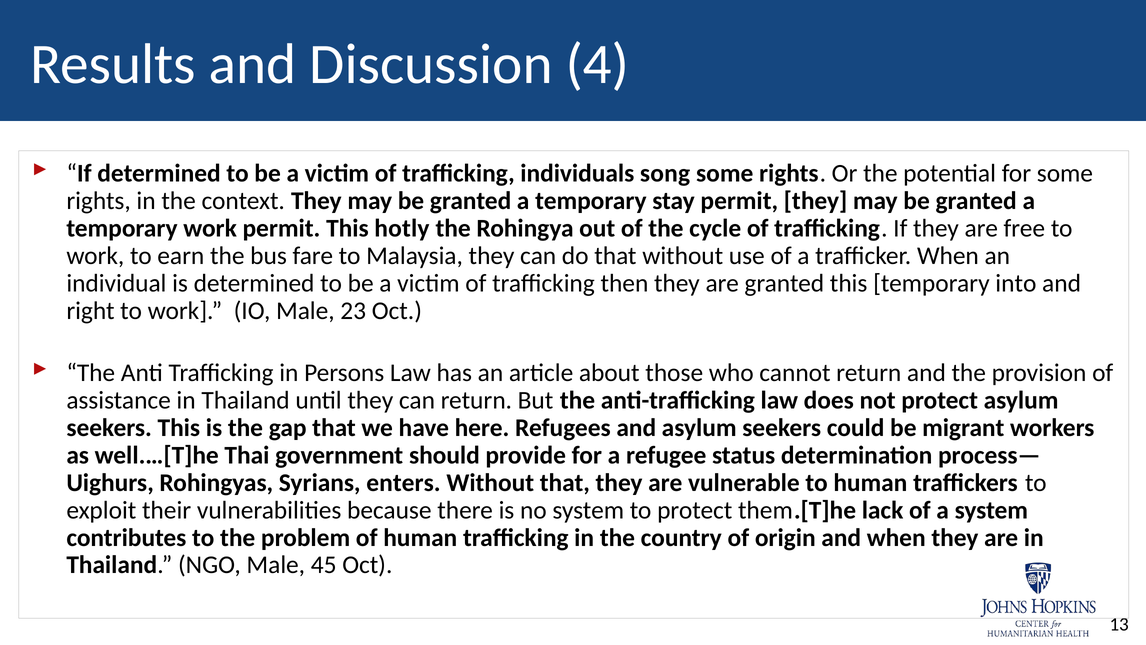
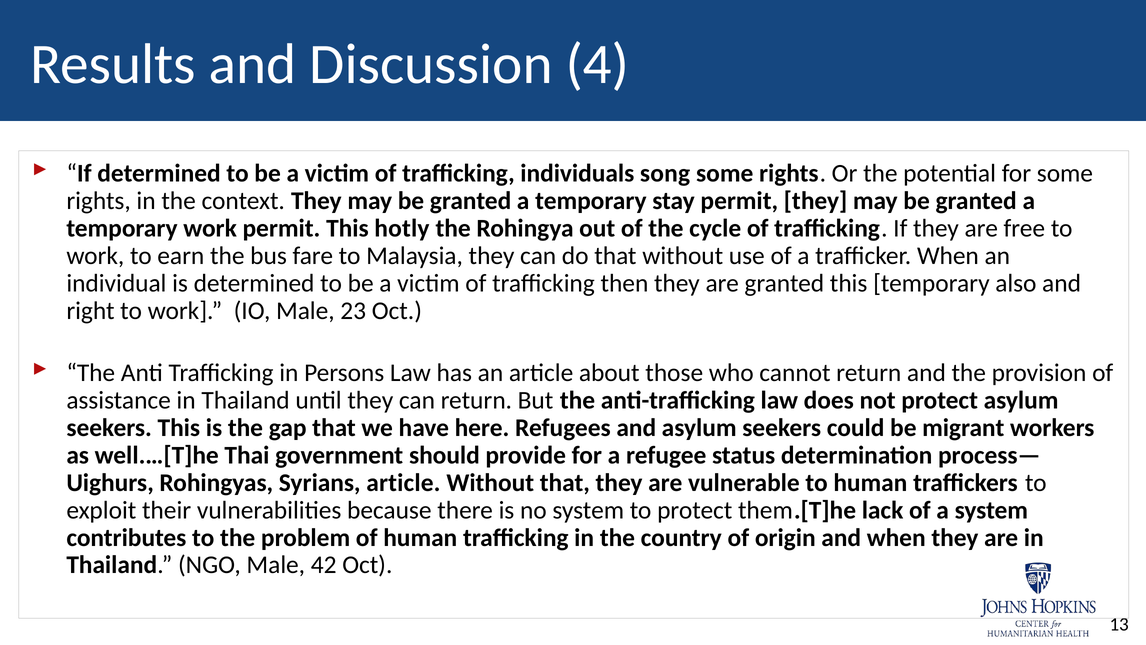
into: into -> also (1016, 283)
Syrians enters: enters -> article (403, 482)
45: 45 -> 42 (324, 565)
